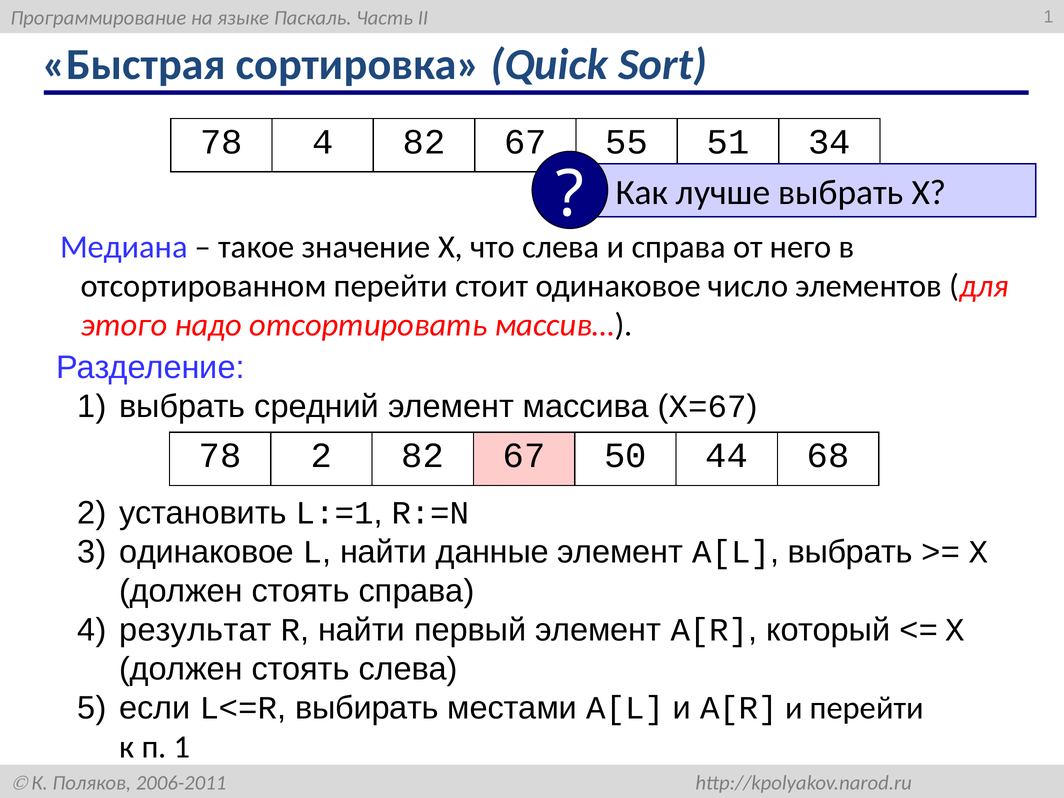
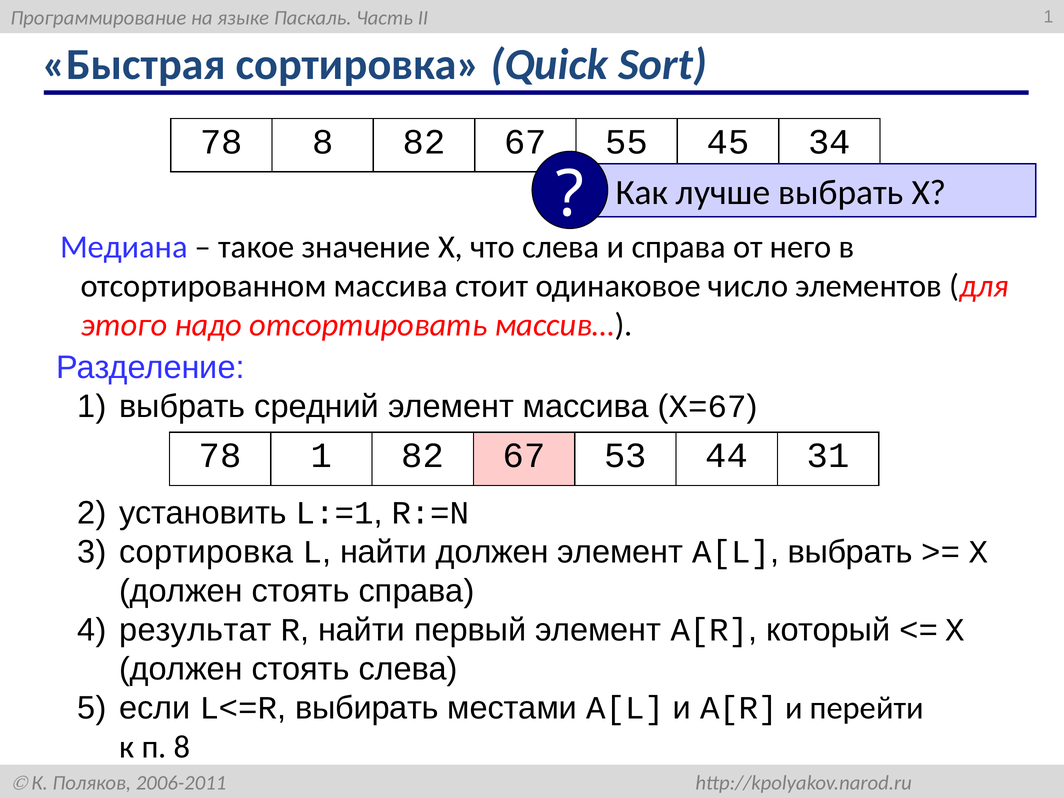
78 4: 4 -> 8 (323, 142)
51: 51 -> 45 (728, 142)
отсортированном перейти: перейти -> массива (391, 286)
78 2: 2 -> 1 (321, 455)
50: 50 -> 53 (625, 455)
68: 68 -> 31 (828, 455)
3 одинаковое: одинаковое -> сортировка (206, 552)
найти данные: данные -> должен (492, 552)
п 1: 1 -> 8 (182, 747)
